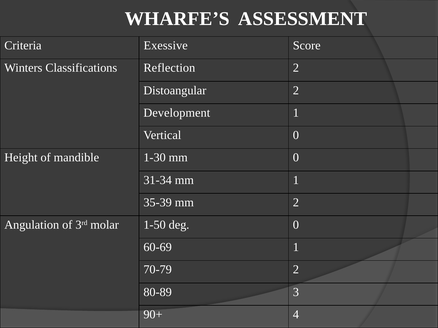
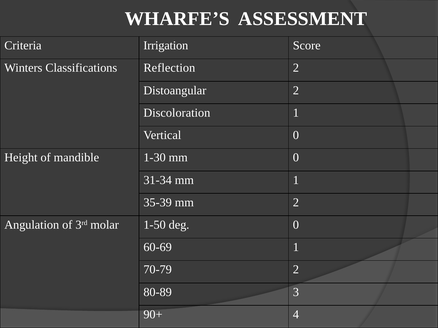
Exessive: Exessive -> Irrigation (166, 46)
Development: Development -> Discoloration (177, 113)
